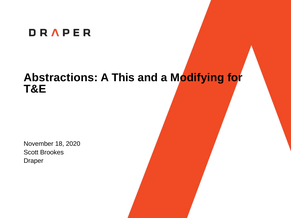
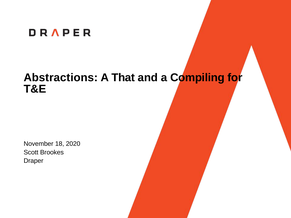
This: This -> That (123, 78)
Modifying: Modifying -> Compiling (197, 78)
